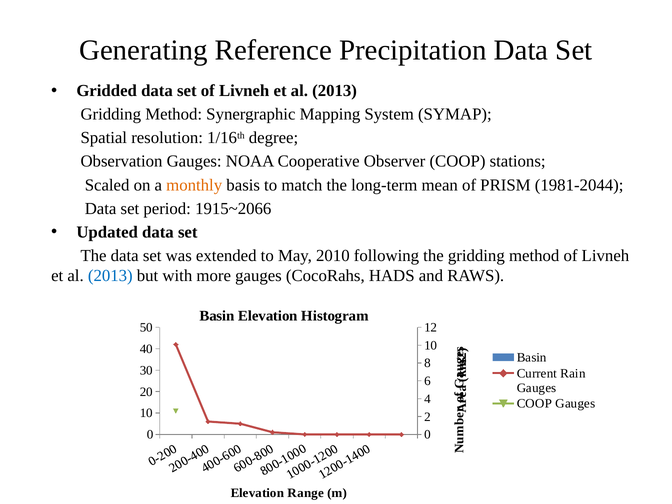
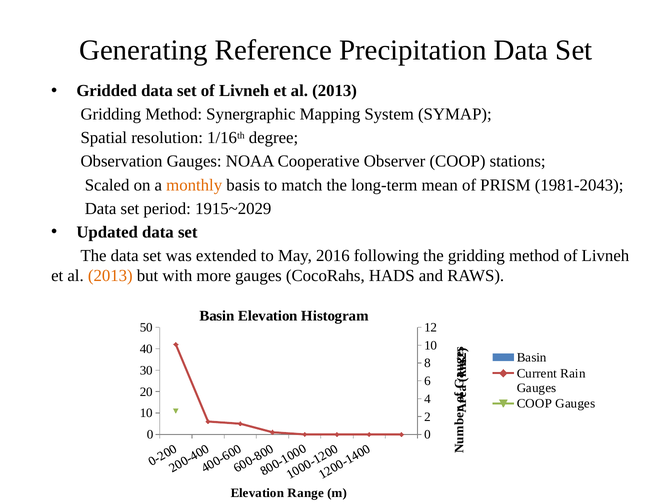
1981-2044: 1981-2044 -> 1981-2043 (579, 185)
1915~2066: 1915~2066 -> 1915~2029 (233, 208)
2010: 2010 -> 2016 (333, 256)
2013 colour: blue -> orange (110, 276)
